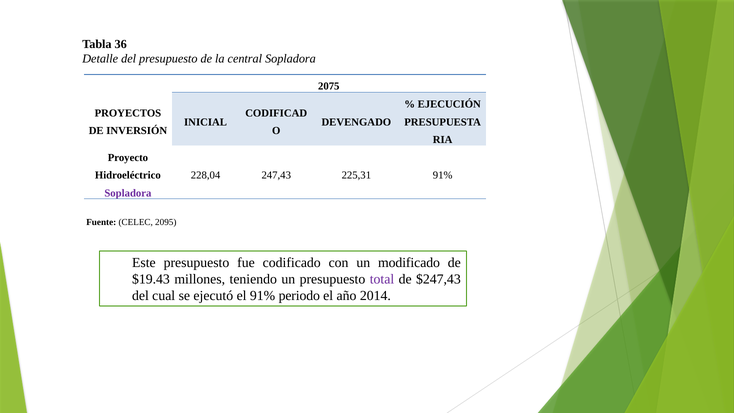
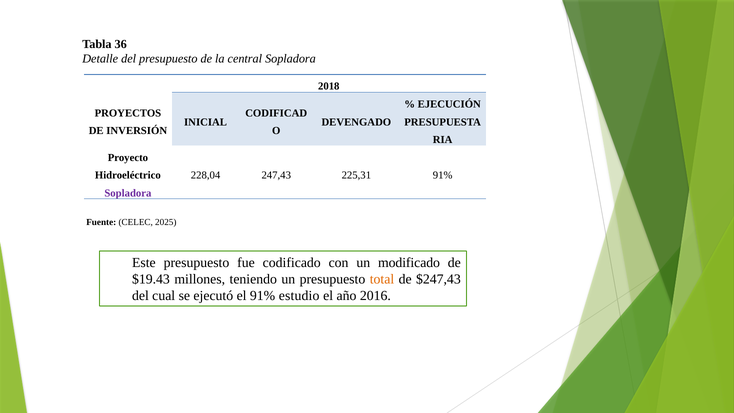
2075: 2075 -> 2018 (329, 86)
2095: 2095 -> 2025 (166, 222)
total colour: purple -> orange (382, 279)
periodo: periodo -> estudio (299, 296)
2014: 2014 -> 2016 (375, 296)
